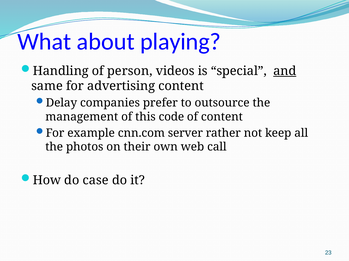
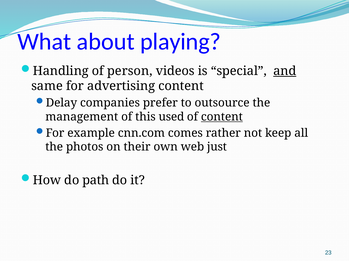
code: code -> used (171, 117)
content underline: none -> present (222, 117)
server: server -> comes (185, 133)
call: call -> just (217, 147)
case: case -> path (96, 181)
